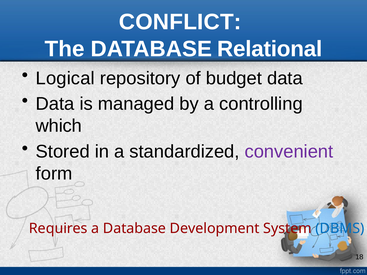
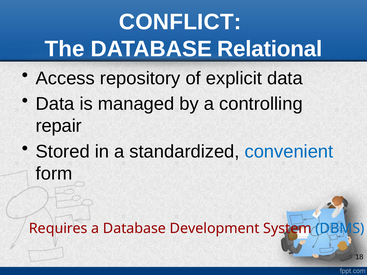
Logical: Logical -> Access (65, 78)
budget: budget -> explicit (234, 78)
which: which -> repair (59, 126)
convenient colour: purple -> blue (289, 152)
